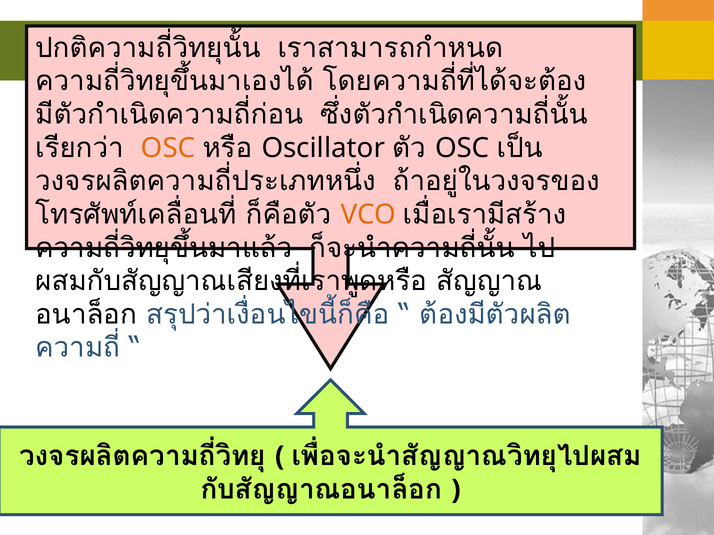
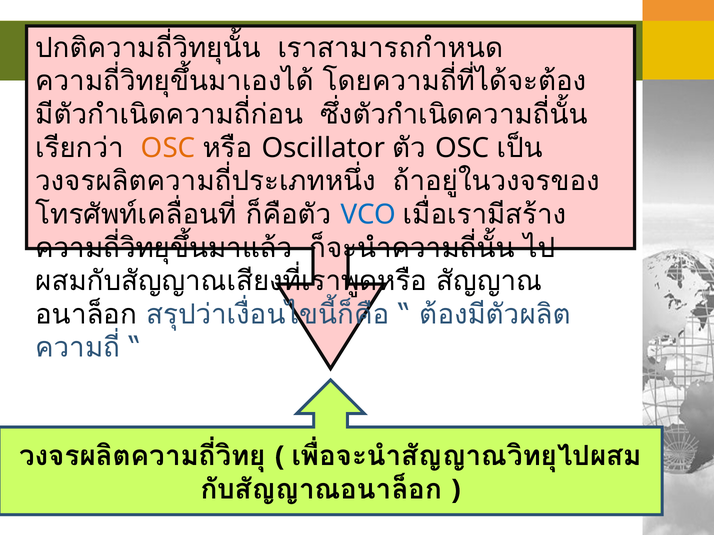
VCO colour: orange -> blue (368, 215)
